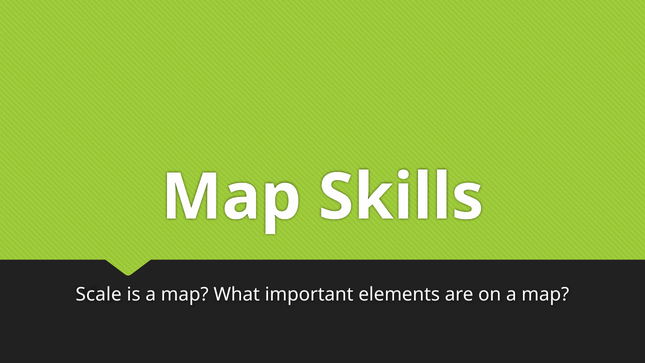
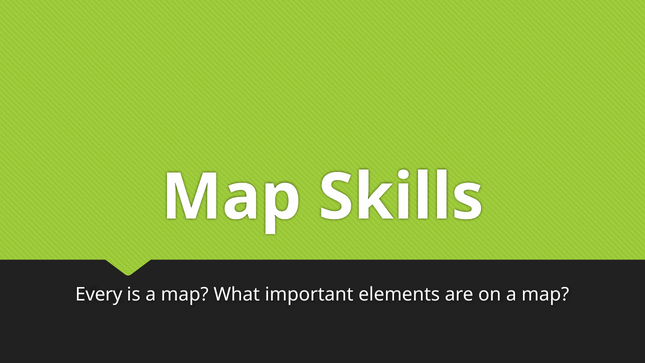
Scale: Scale -> Every (99, 294)
